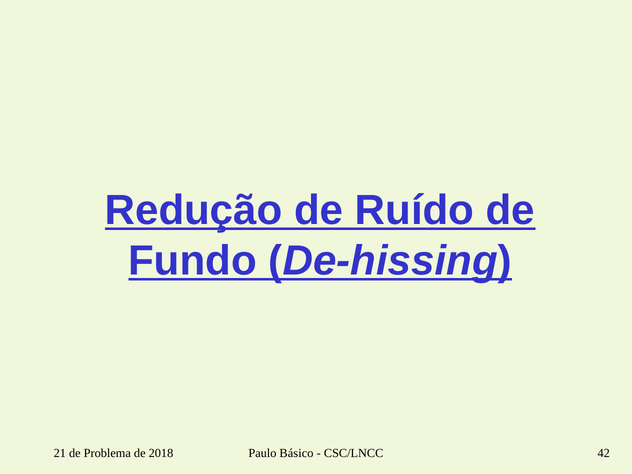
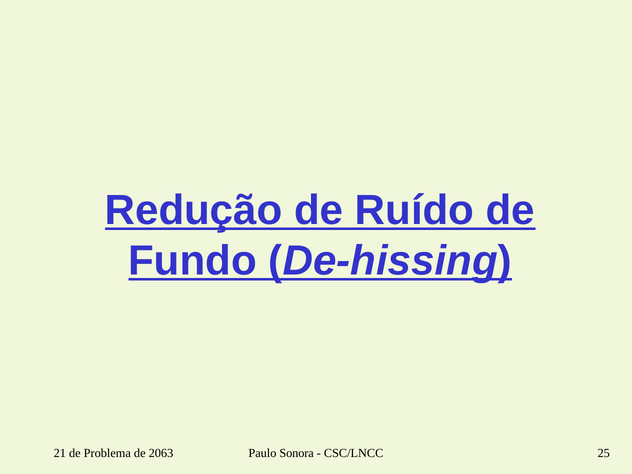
2018: 2018 -> 2063 (161, 453)
Básico: Básico -> Sonora (297, 453)
42: 42 -> 25 (604, 453)
